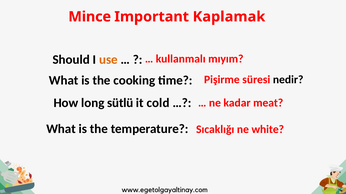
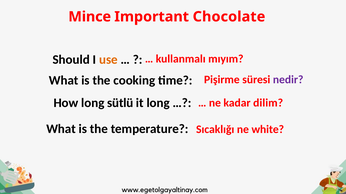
Kaplamak: Kaplamak -> Chocolate (229, 17)
nedir colour: black -> purple (288, 80)
it cold: cold -> long (158, 103)
meat: meat -> dilim (268, 103)
